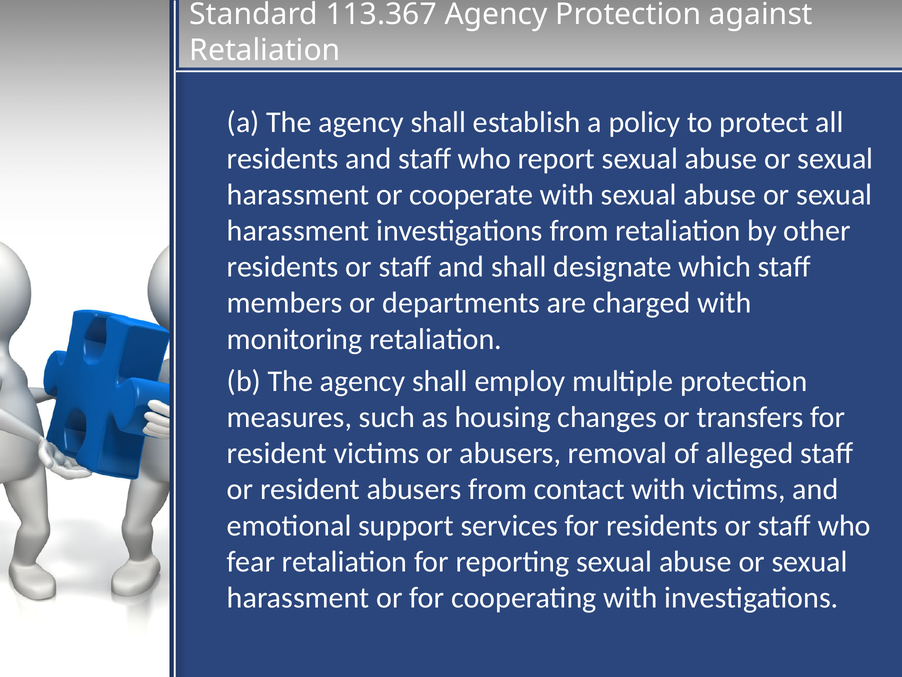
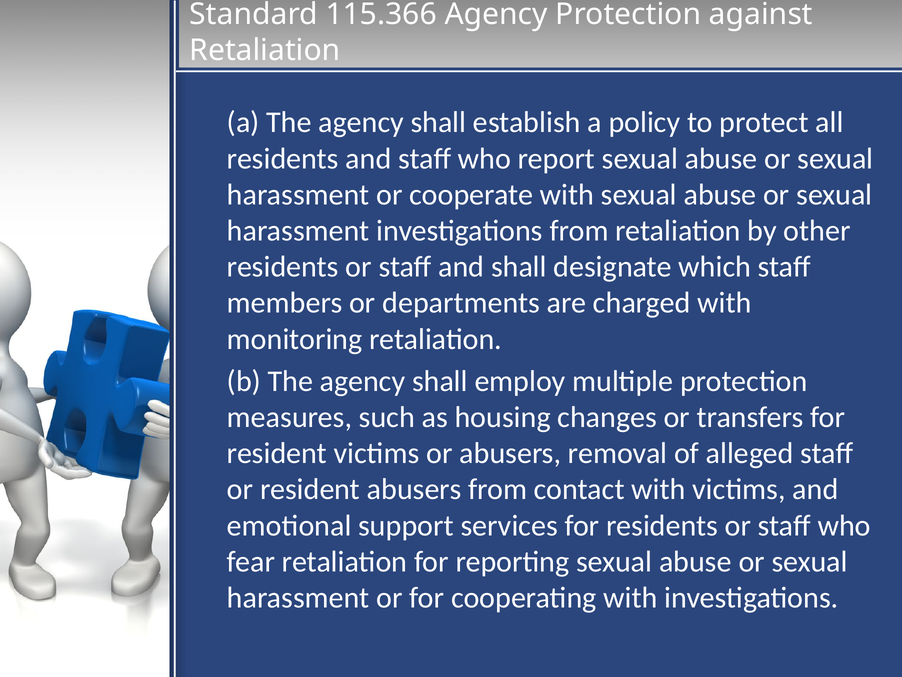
113.367: 113.367 -> 115.366 (381, 14)
